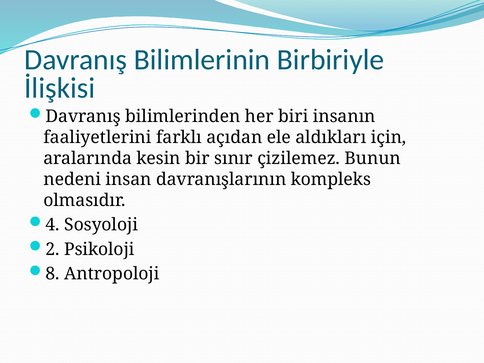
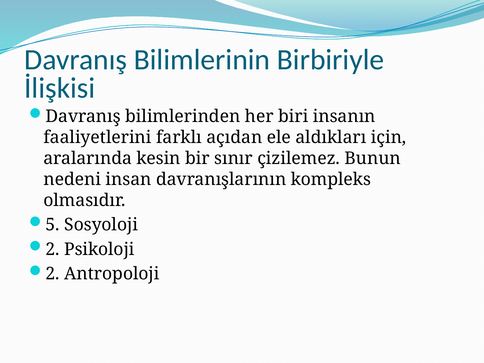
4: 4 -> 5 (53, 225)
8: 8 -> 2 (53, 274)
